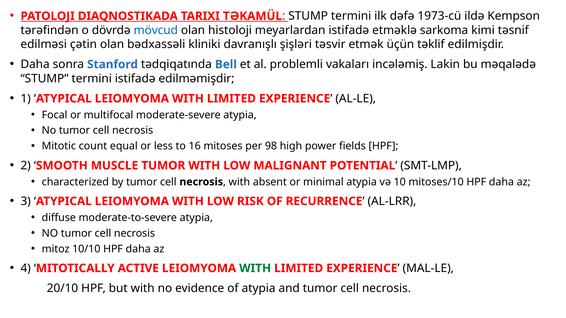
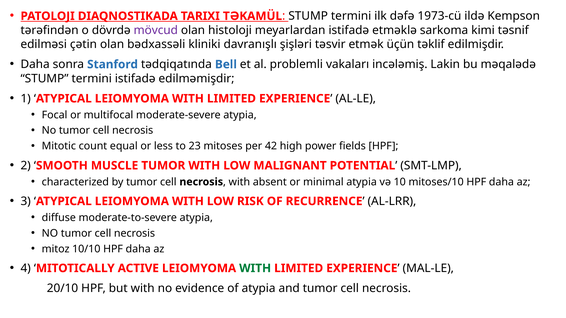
mövcud colour: blue -> purple (156, 30)
16: 16 -> 23 (195, 146)
98: 98 -> 42 (271, 146)
